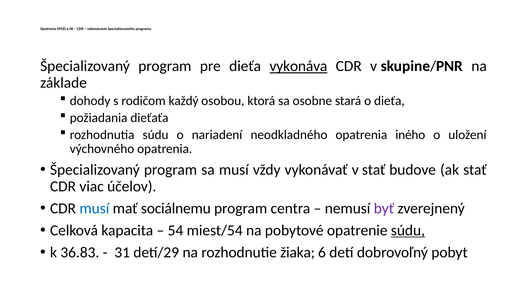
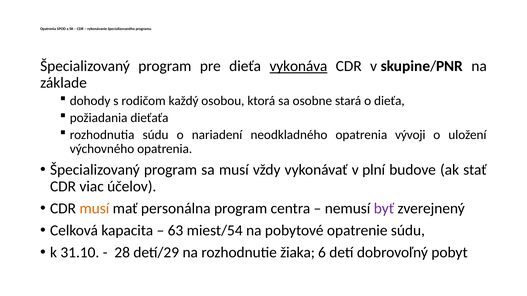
iného: iného -> vývoji (410, 135)
v stať: stať -> plní (374, 170)
musí colour: blue -> orange (94, 209)
sociálnemu: sociálnemu -> personálna (176, 209)
54: 54 -> 63 (175, 231)
súdu underline: present -> none (408, 231)
36.83: 36.83 -> 31.10 (80, 253)
31: 31 -> 28 (122, 253)
